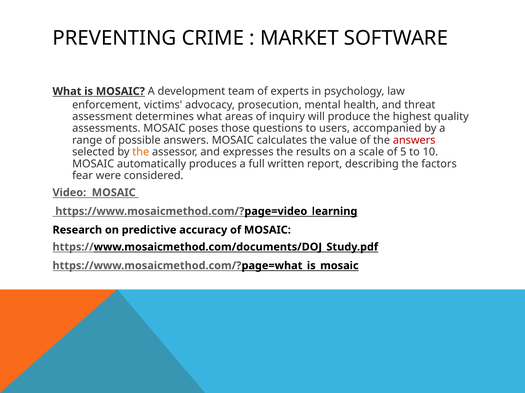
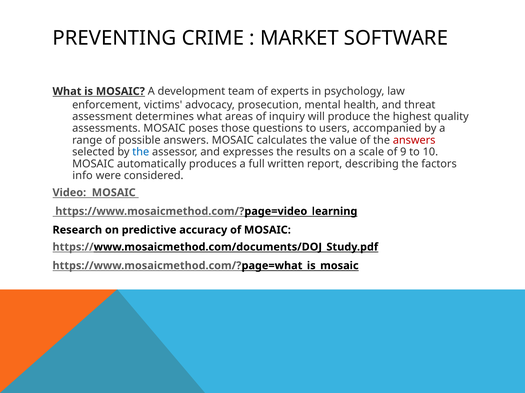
the colour: orange -> blue (141, 152)
5: 5 -> 9 (403, 152)
fear: fear -> info (83, 176)
